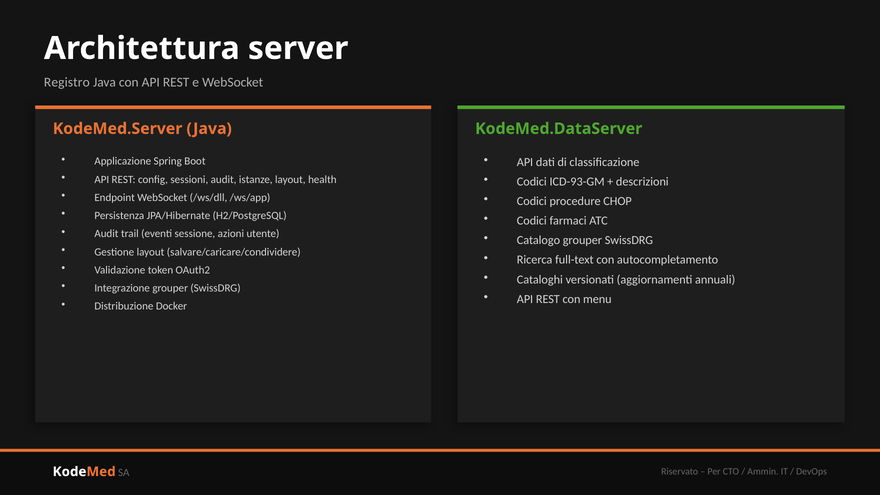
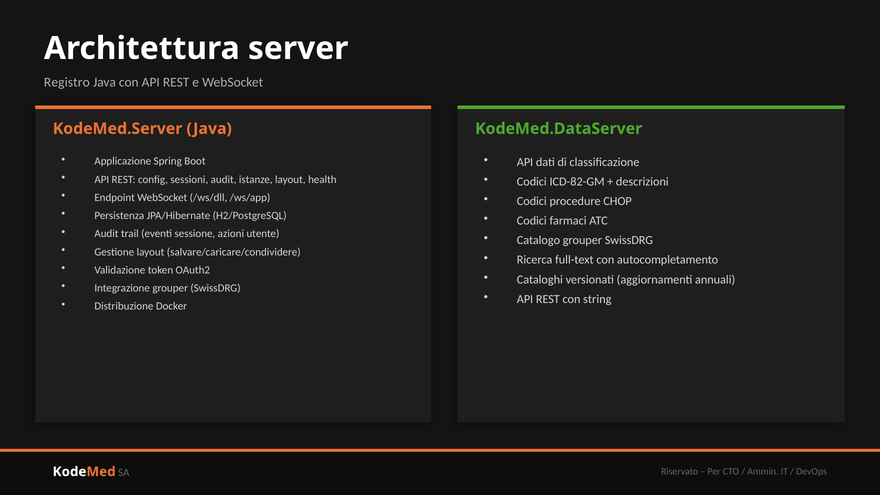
ICD-93-GM: ICD-93-GM -> ICD-82-GM (577, 182)
menu: menu -> string (597, 299)
